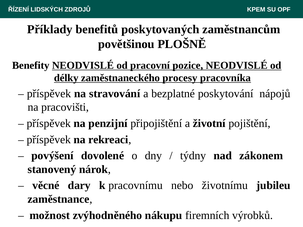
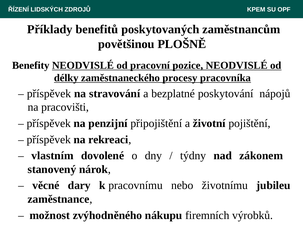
povýšení: povýšení -> vlastním (52, 156)
